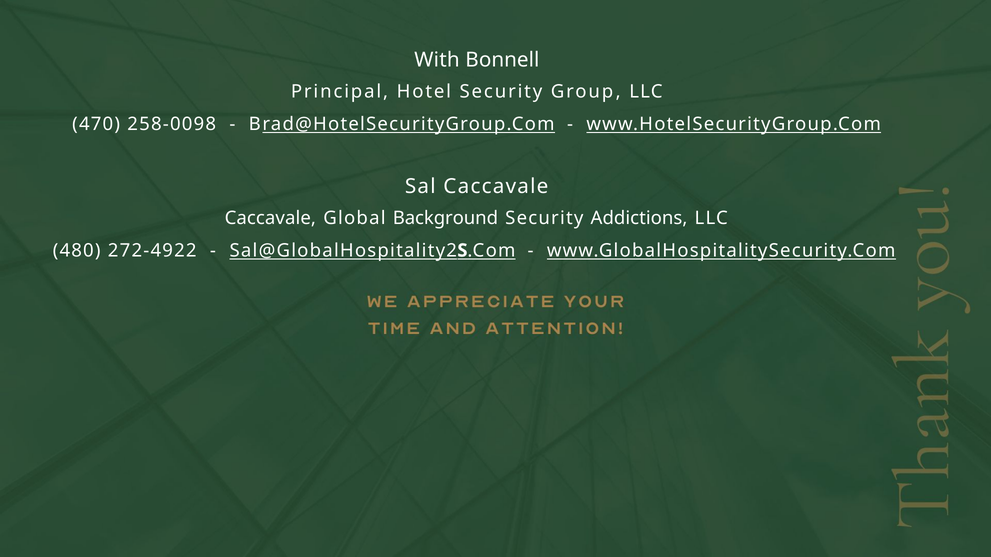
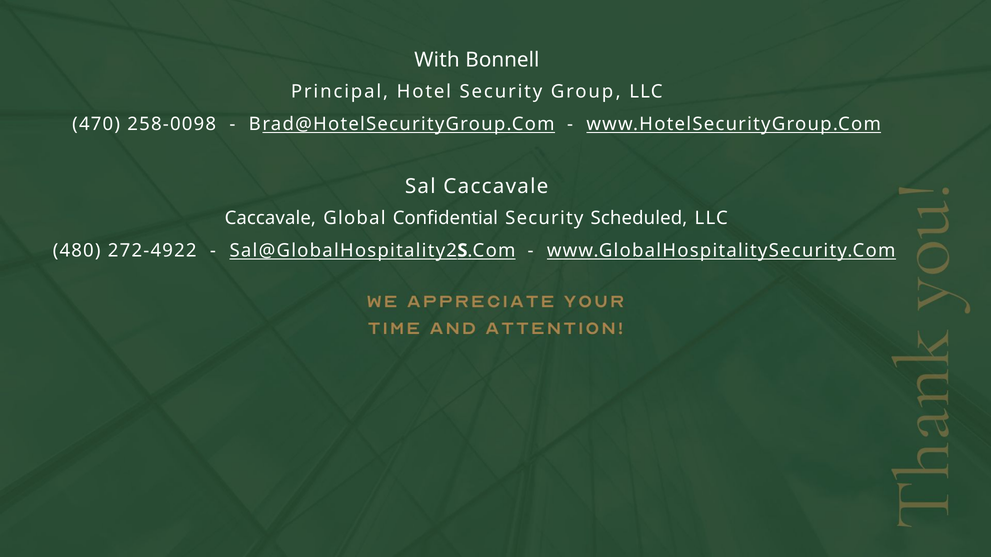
Background: Background -> Confidential (445, 218)
Addictions: Addictions -> Scheduled (639, 218)
